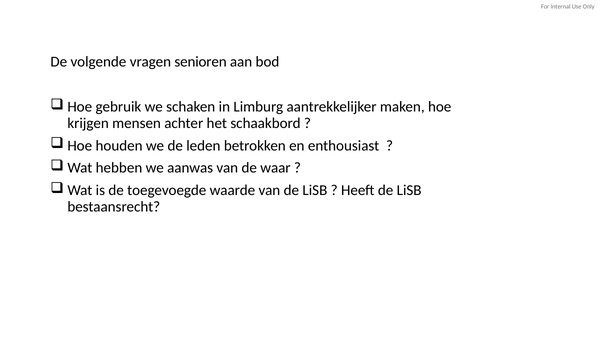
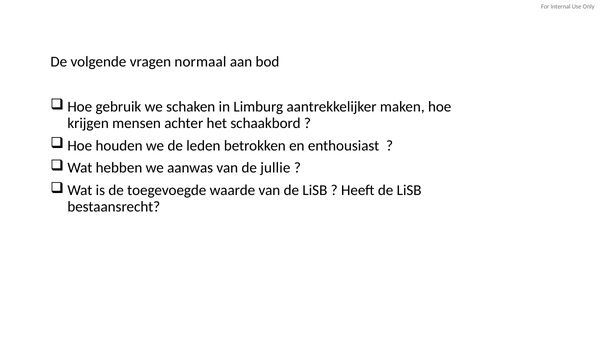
senioren: senioren -> normaal (200, 62)
waar: waar -> jullie (275, 168)
